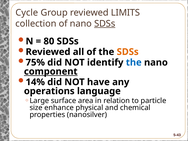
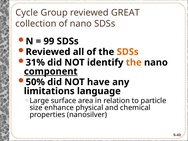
LIMITS: LIMITS -> GREAT (125, 13)
SDSs underline: present -> none (105, 24)
80: 80 -> 99 (49, 41)
75%: 75% -> 31% (35, 62)
the colour: blue -> orange (134, 62)
14%: 14% -> 50% (35, 82)
operations: operations -> limitations (49, 91)
